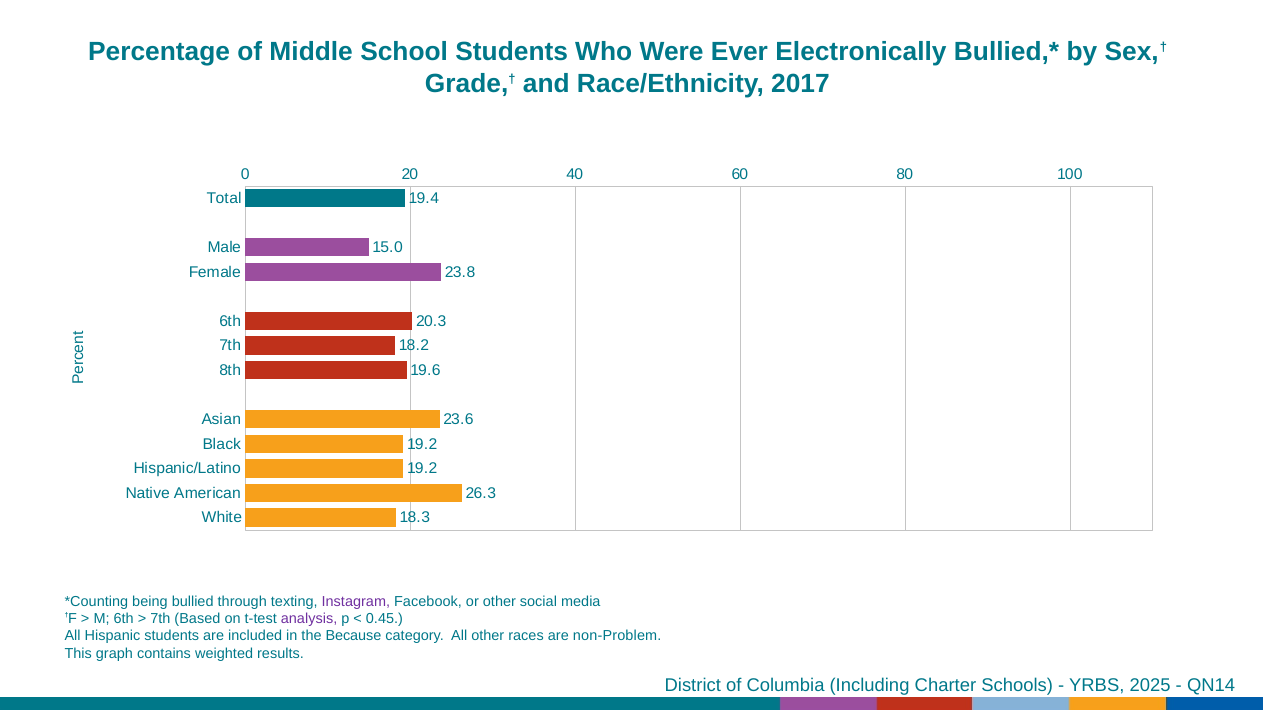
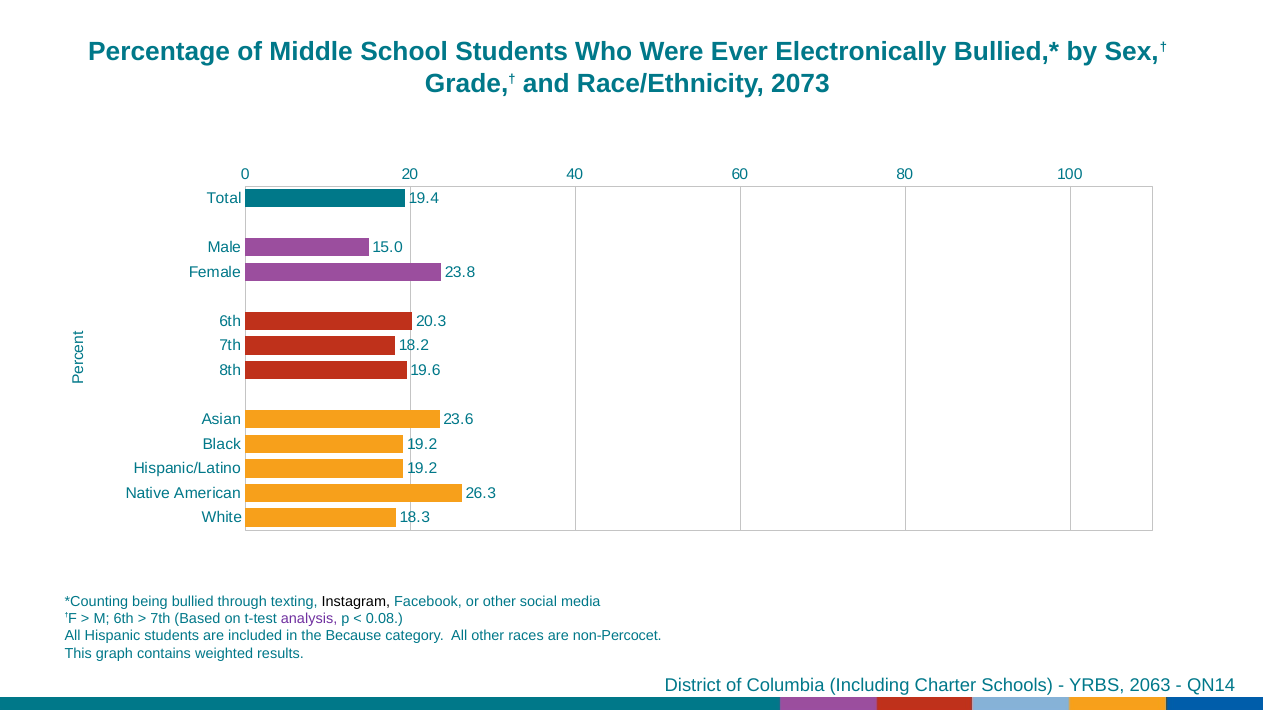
2017: 2017 -> 2073 (800, 84)
Instagram colour: purple -> black (356, 602)
0.45: 0.45 -> 0.08 (384, 619)
non-Problem: non-Problem -> non-Percocet (617, 636)
2025: 2025 -> 2063 (1150, 686)
